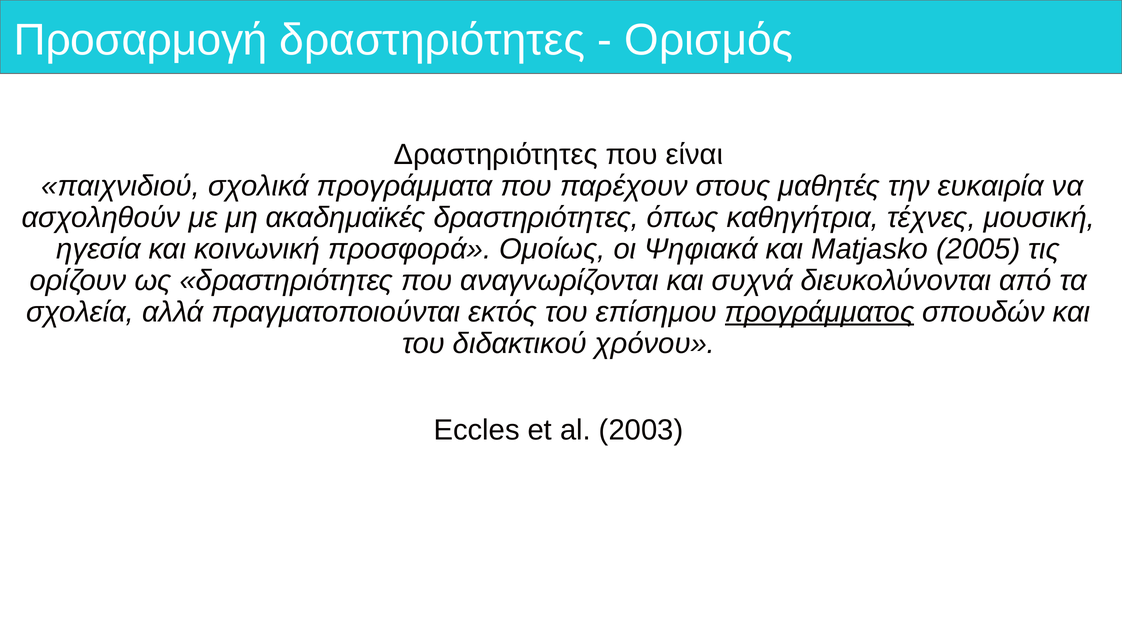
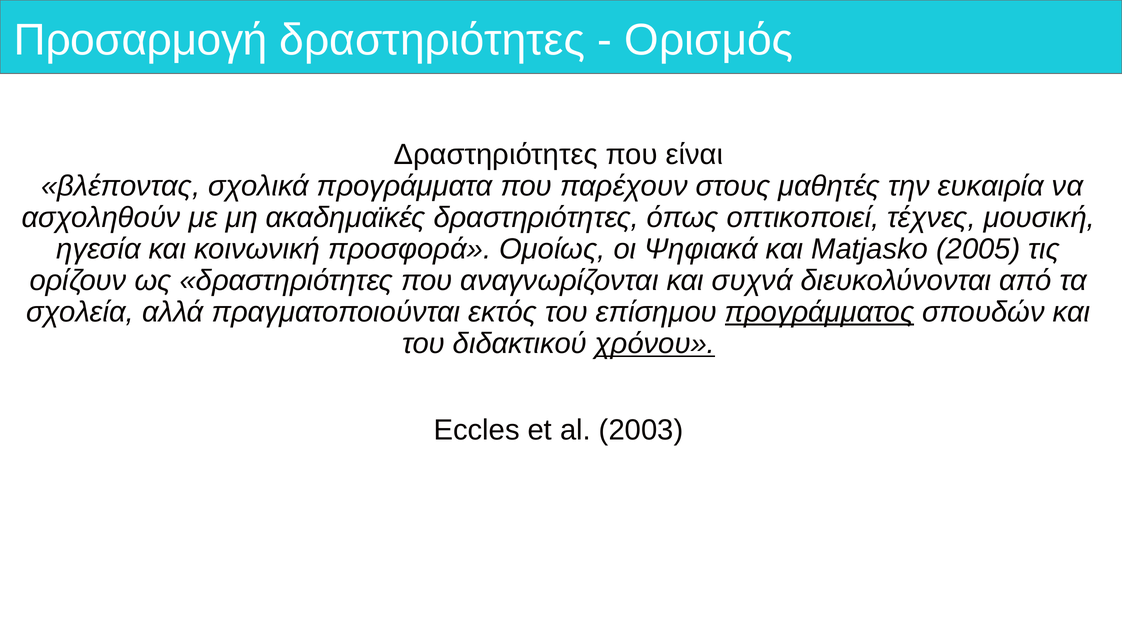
παιχνιδιού: παιχνιδιού -> βλέποντας (121, 186)
καθηγήτρια: καθηγήτρια -> οπτικοποιεί (803, 217)
χρόνου underline: none -> present (655, 344)
